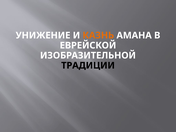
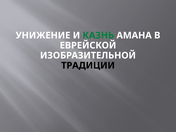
КАЗНЬ colour: orange -> green (98, 35)
